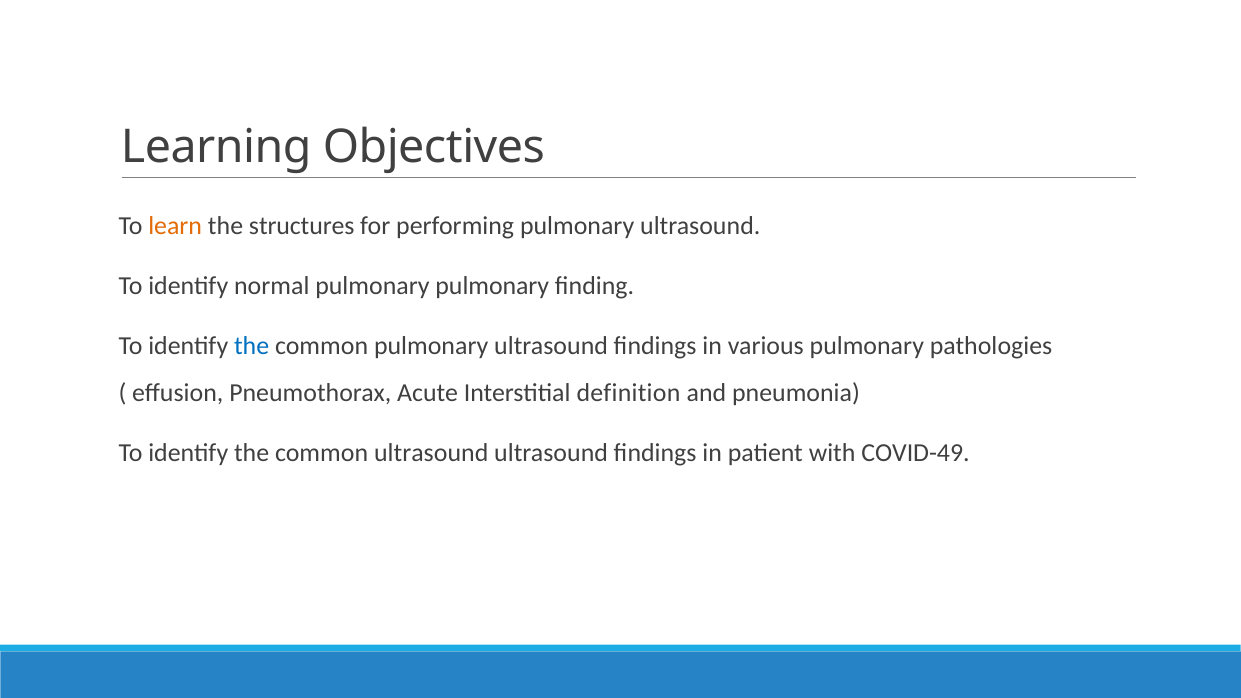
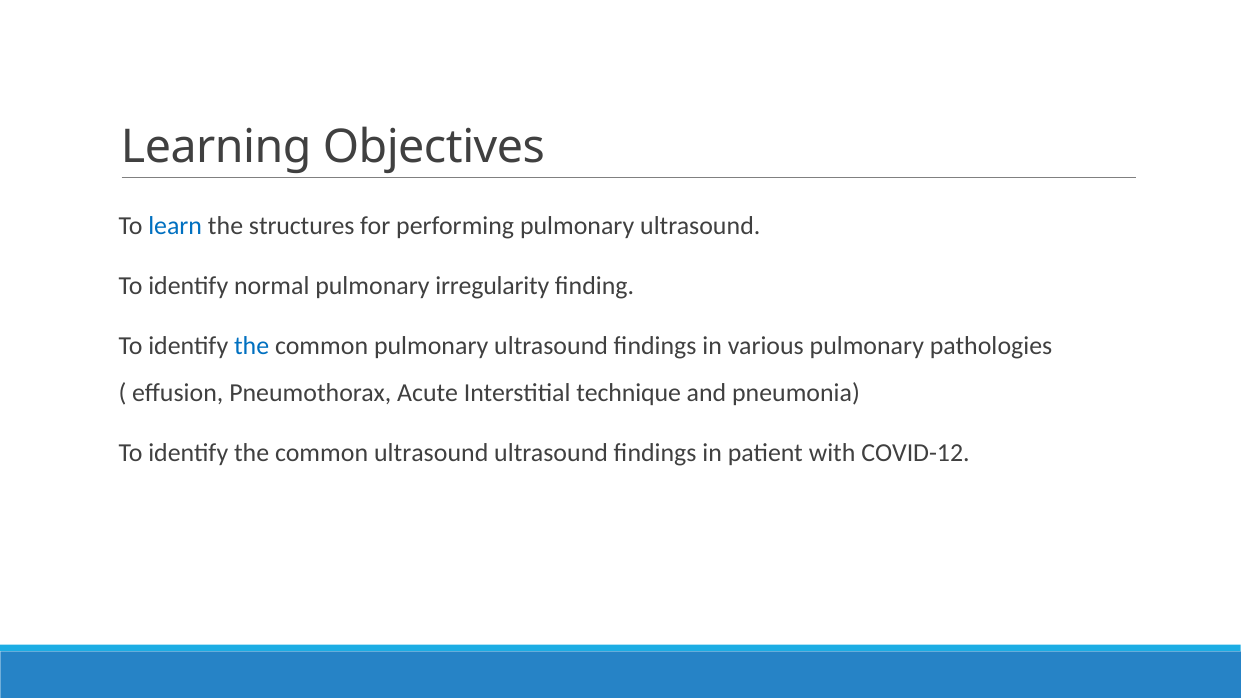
learn colour: orange -> blue (175, 226)
pulmonary pulmonary: pulmonary -> irregularity (492, 286)
definition: definition -> technique (629, 393)
COVID-49: COVID-49 -> COVID-12 (915, 453)
